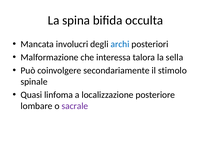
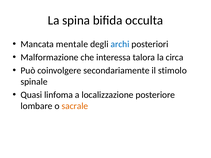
involucri: involucri -> mentale (72, 44)
sella: sella -> circa (175, 57)
sacrale colour: purple -> orange (75, 106)
